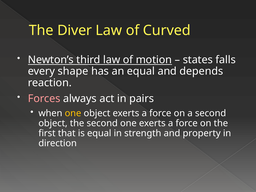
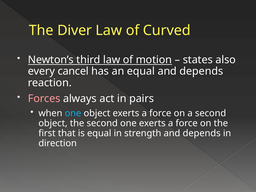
falls: falls -> also (226, 60)
shape: shape -> cancel (73, 71)
one colour: yellow -> light blue (73, 113)
strength and property: property -> depends (202, 133)
